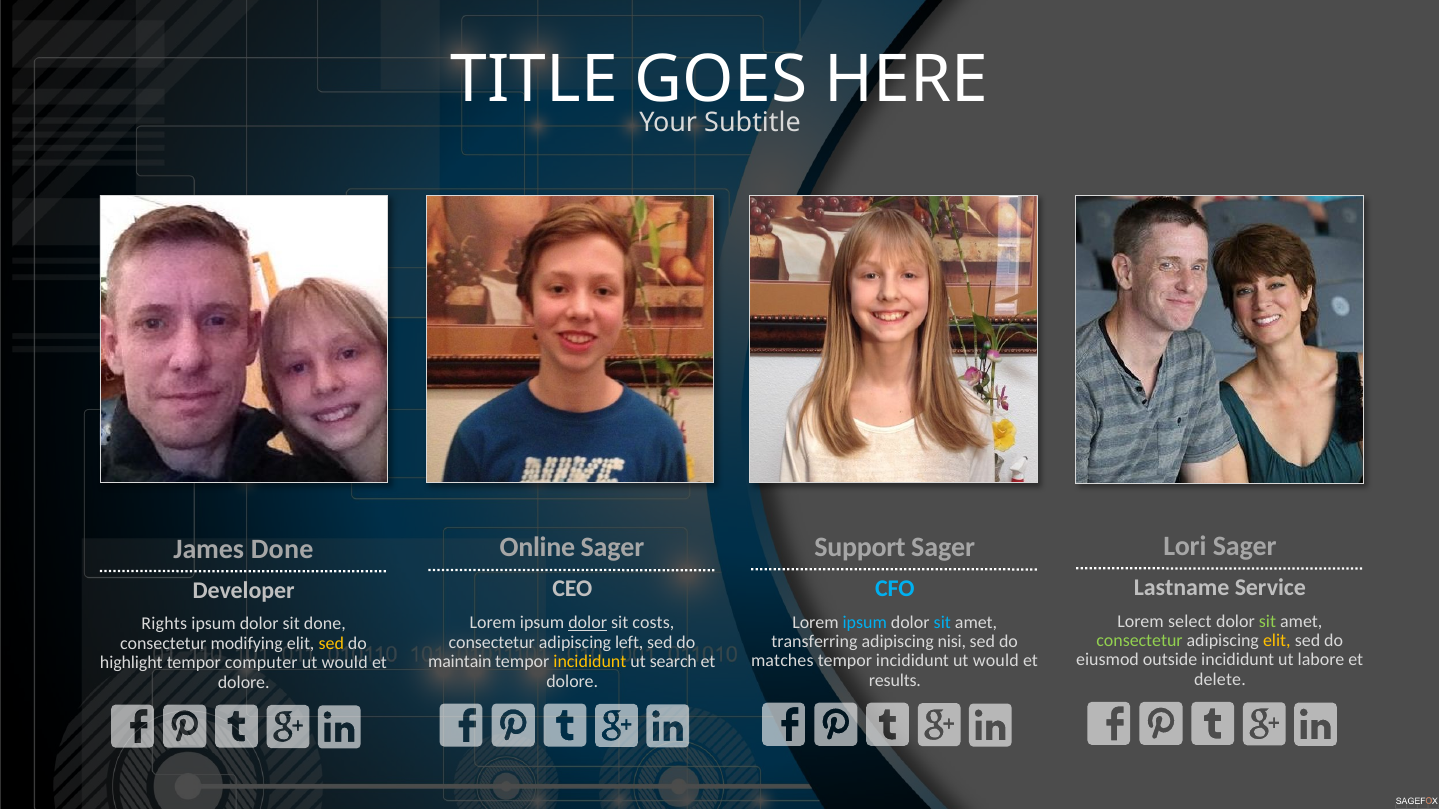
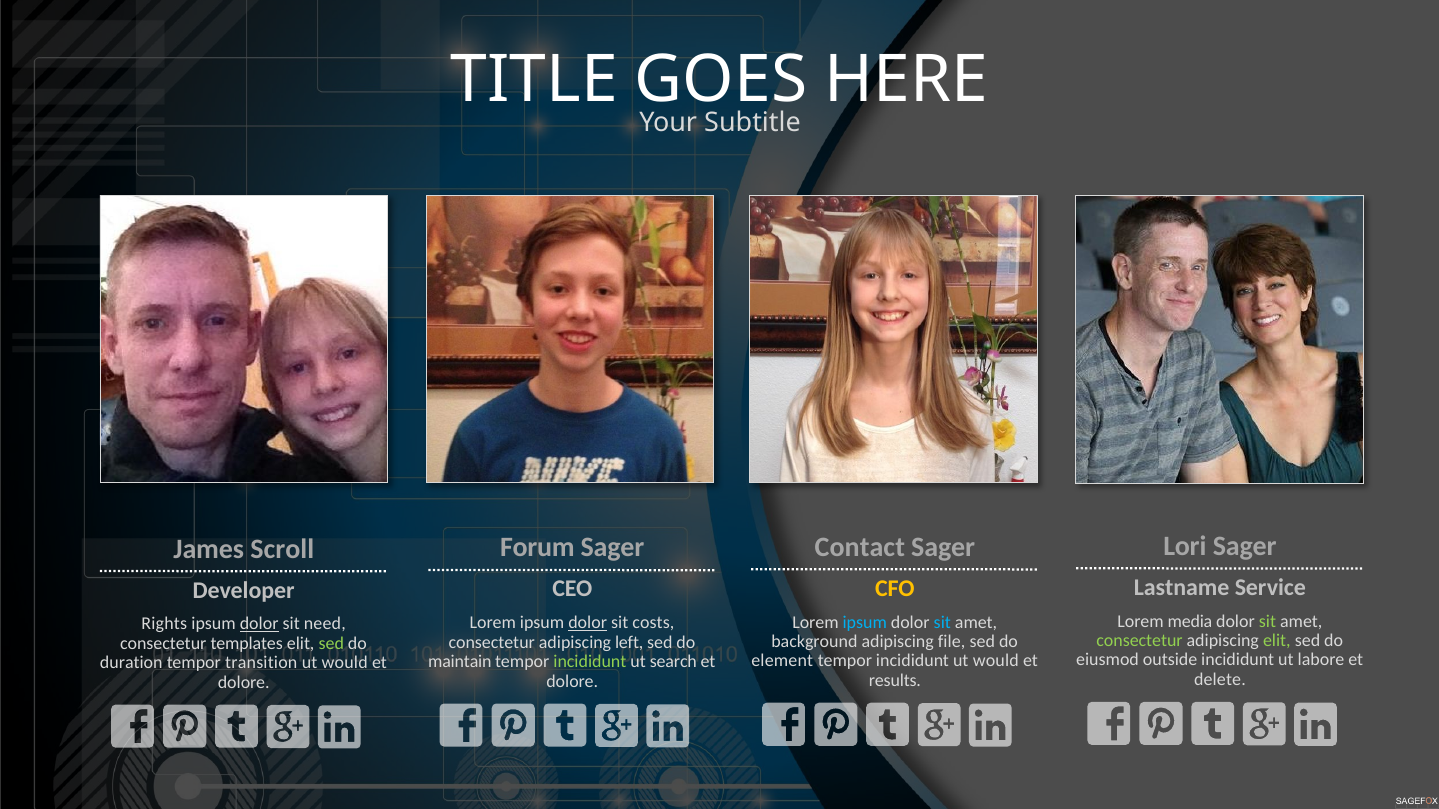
Support: Support -> Contact (860, 547)
Online: Online -> Forum (537, 548)
James Done: Done -> Scroll (282, 549)
CFO colour: light blue -> yellow (895, 589)
select: select -> media (1190, 622)
dolor underline: none -> present (259, 624)
sit done: done -> need (325, 624)
elit colour: yellow -> light green (1277, 641)
transferring: transferring -> background (814, 642)
nisi: nisi -> file (952, 642)
modifying: modifying -> templates (247, 644)
sed colour: yellow -> light green (331, 644)
matches: matches -> element (782, 661)
incididunt colour: yellow -> light green (590, 662)
highlight: highlight -> duration (131, 663)
computer: computer -> transition (261, 663)
